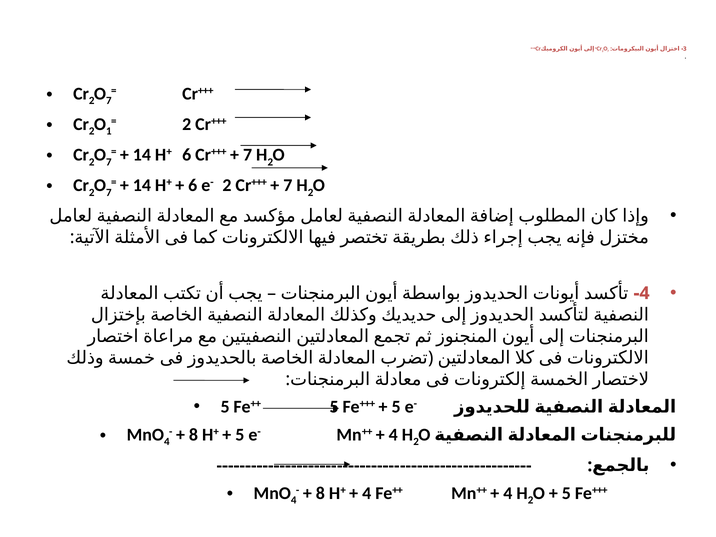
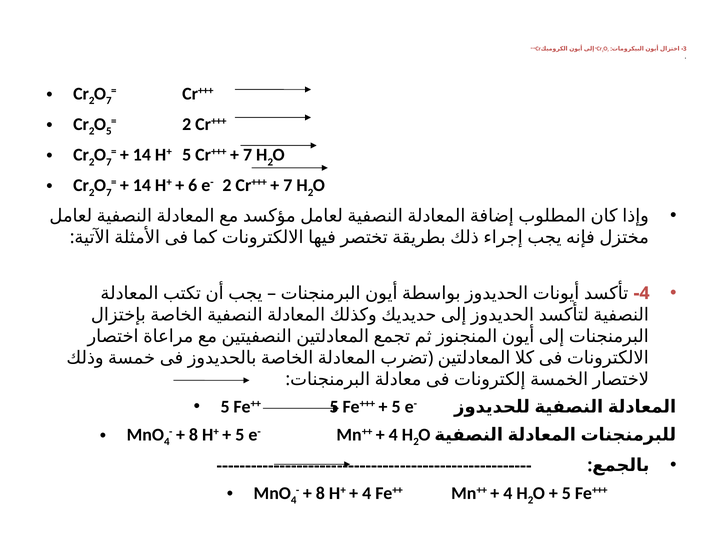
1: 1 -> 5 (109, 131)
H+ 6: 6 -> 5 (187, 155)
